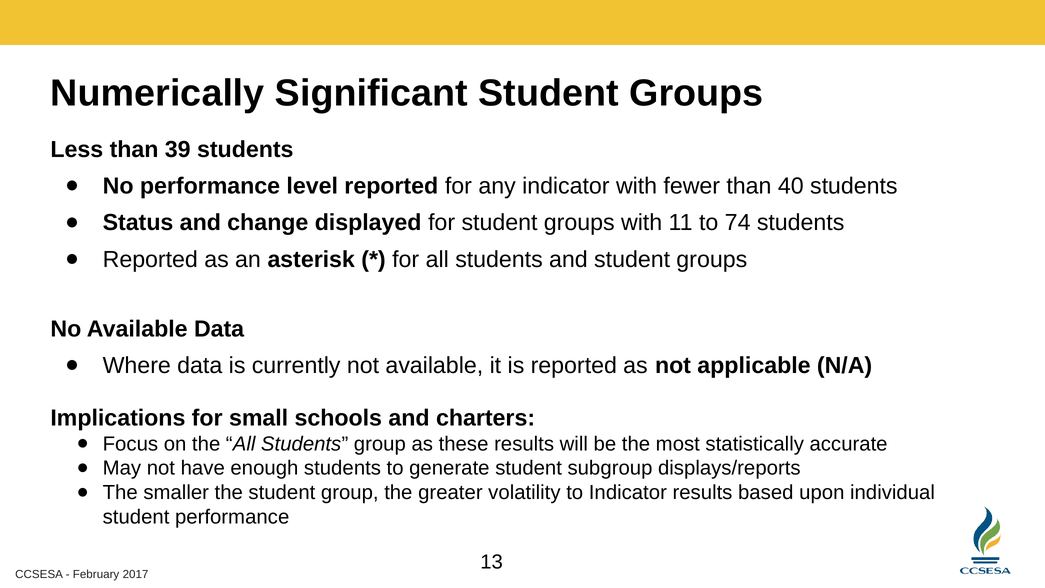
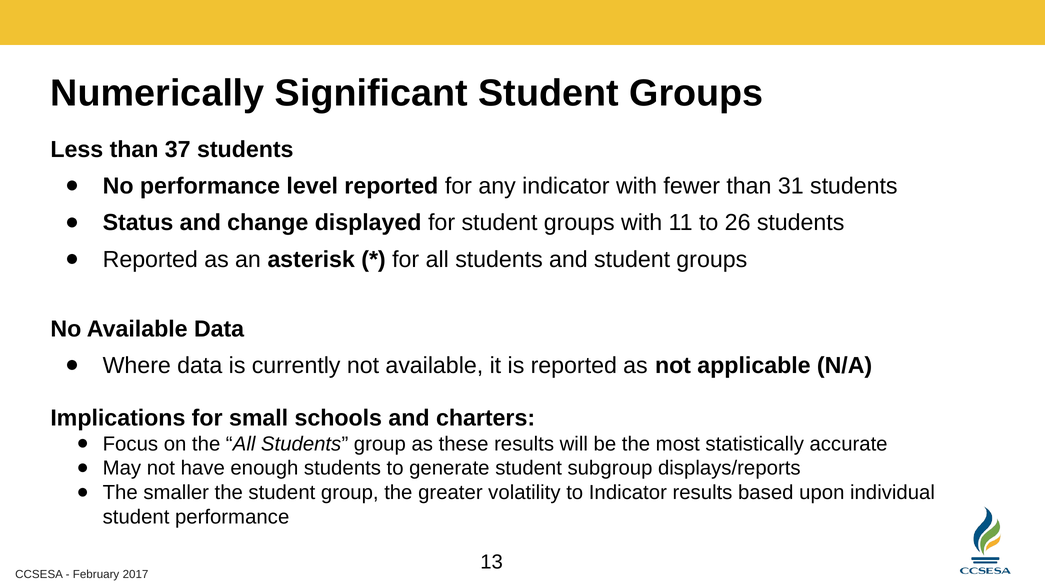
39: 39 -> 37 (178, 150)
40: 40 -> 31 (791, 186)
74: 74 -> 26 (738, 223)
